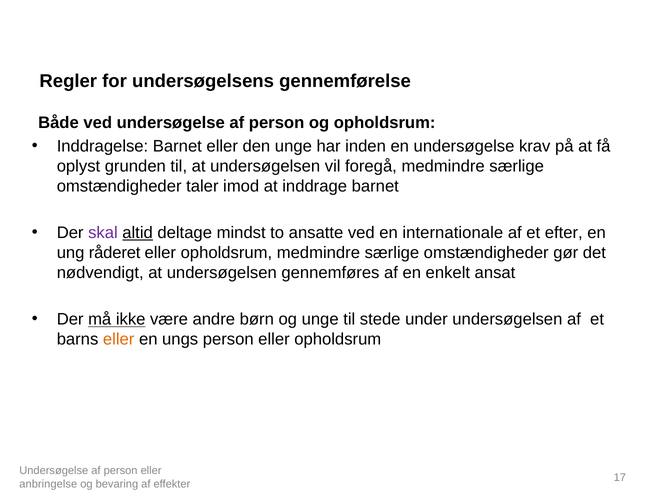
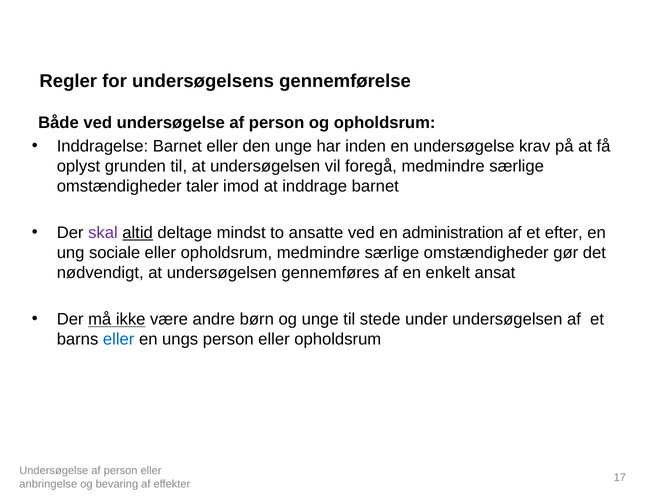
internationale: internationale -> administration (453, 232)
råderet: råderet -> sociale (115, 252)
eller colour: orange -> blue (119, 339)
